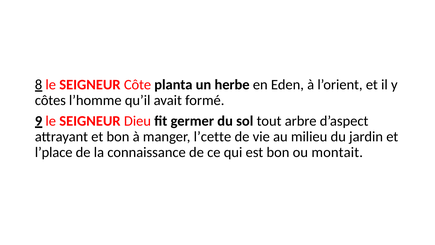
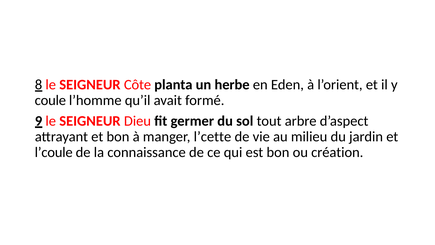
côtes: côtes -> coule (50, 100)
l’place: l’place -> l’coule (54, 152)
montait: montait -> création (337, 152)
